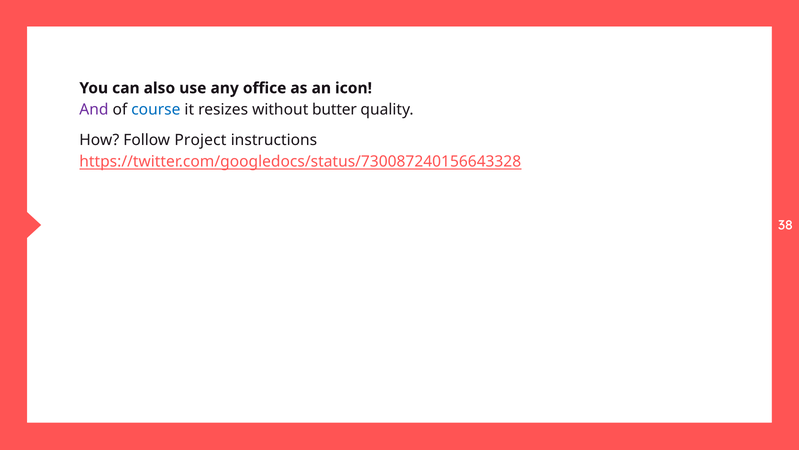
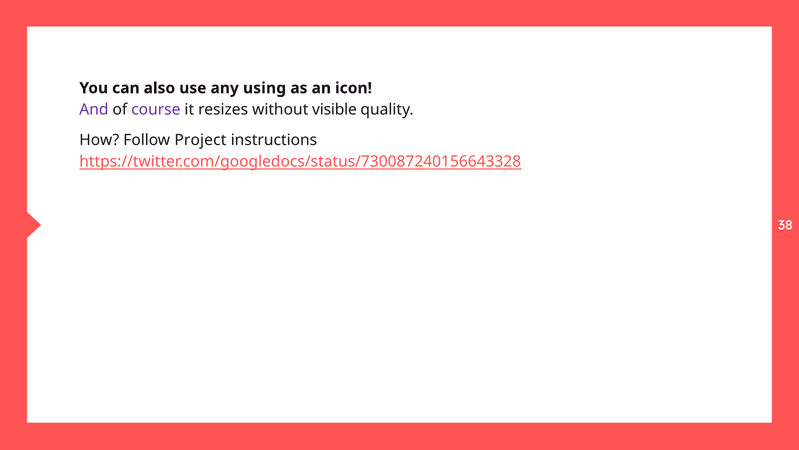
office: office -> using (265, 88)
course colour: blue -> purple (156, 109)
butter: butter -> visible (334, 109)
